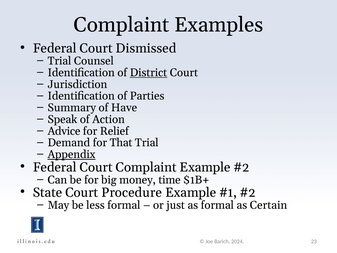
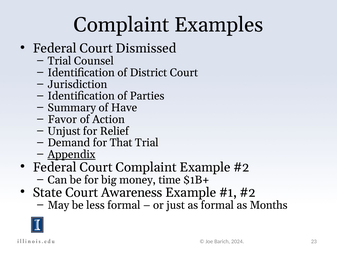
District underline: present -> none (148, 73)
Speak: Speak -> Favor (62, 119)
Advice: Advice -> Unjust (64, 131)
Procedure: Procedure -> Awareness (132, 192)
Certain: Certain -> Months (269, 205)
